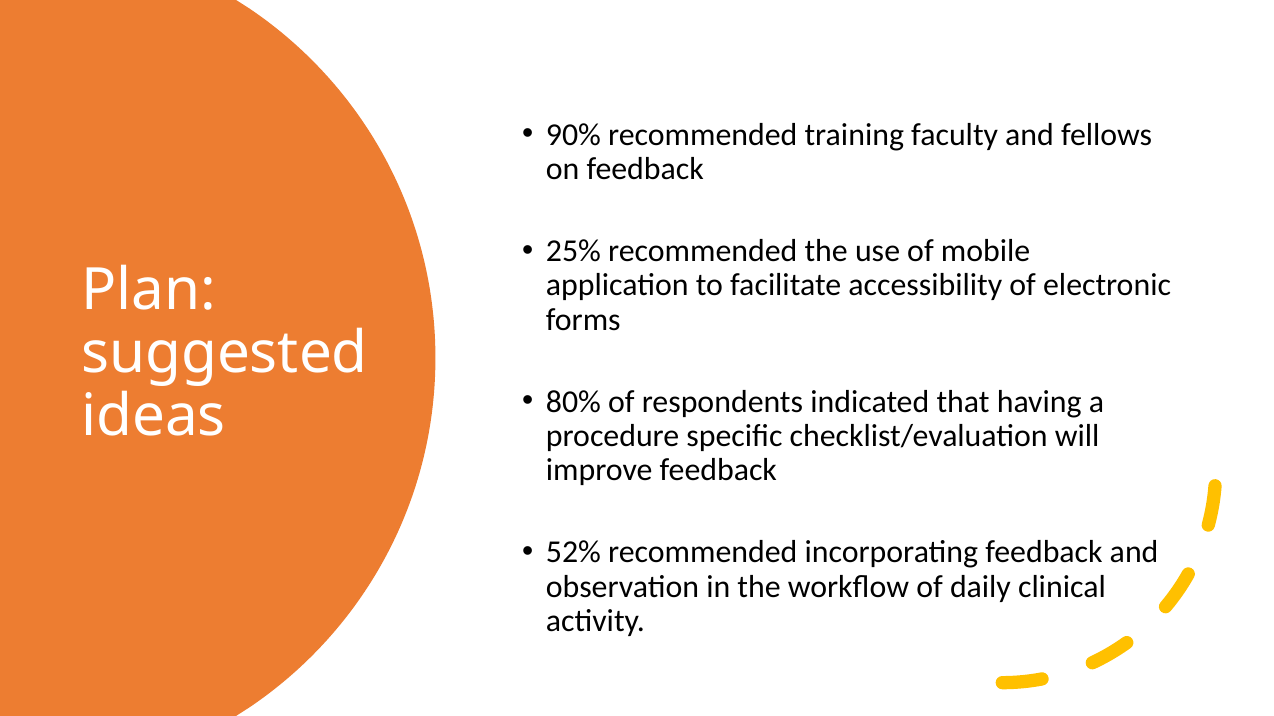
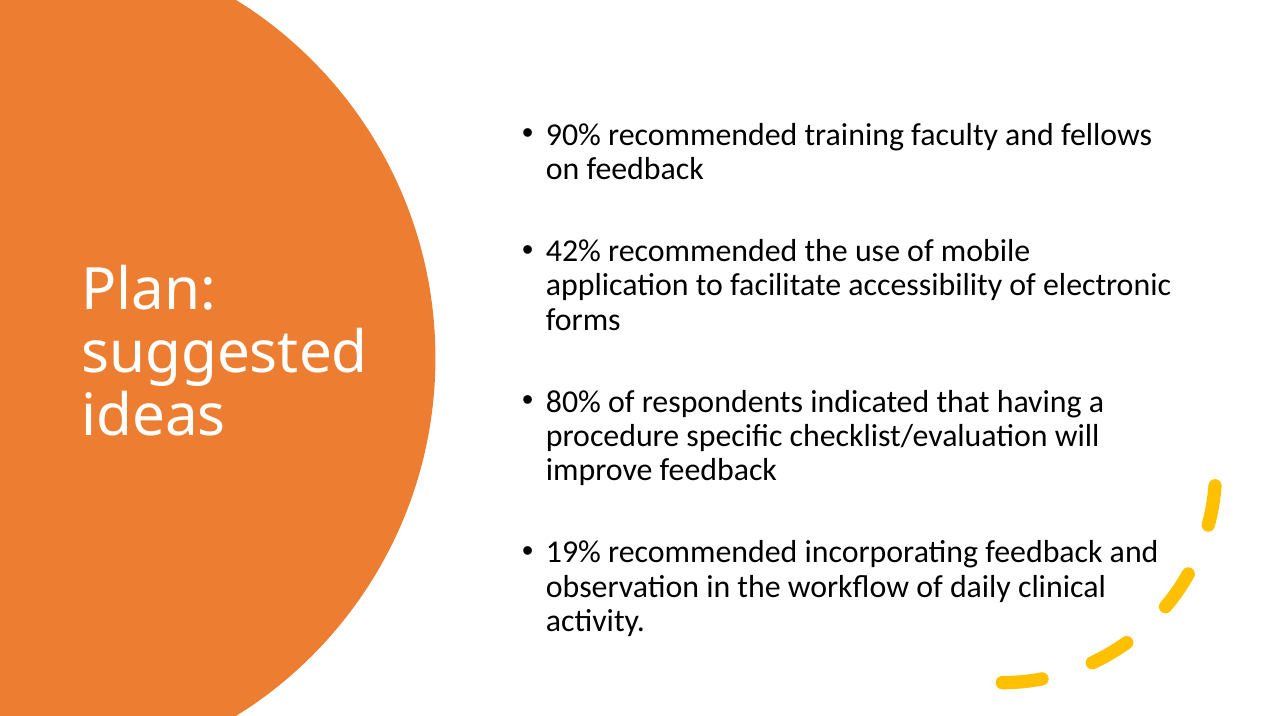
25%: 25% -> 42% (573, 251)
52%: 52% -> 19% (573, 553)
